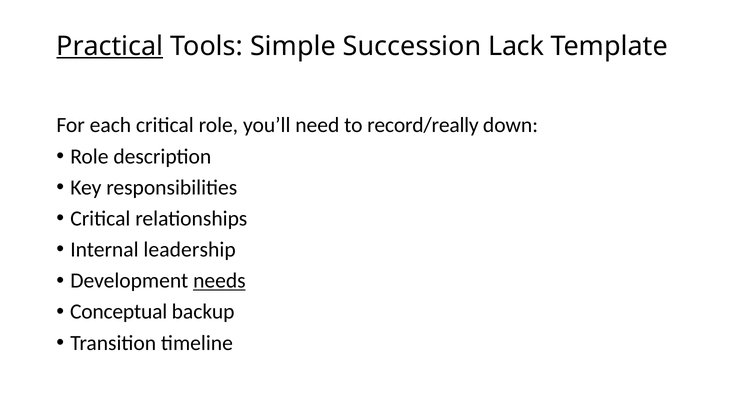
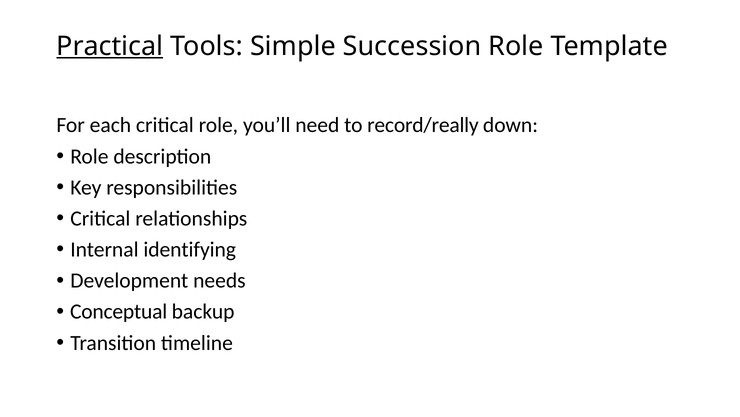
Succession Lack: Lack -> Role (516, 46)
leadership: leadership -> identifying (190, 249)
needs underline: present -> none (219, 280)
